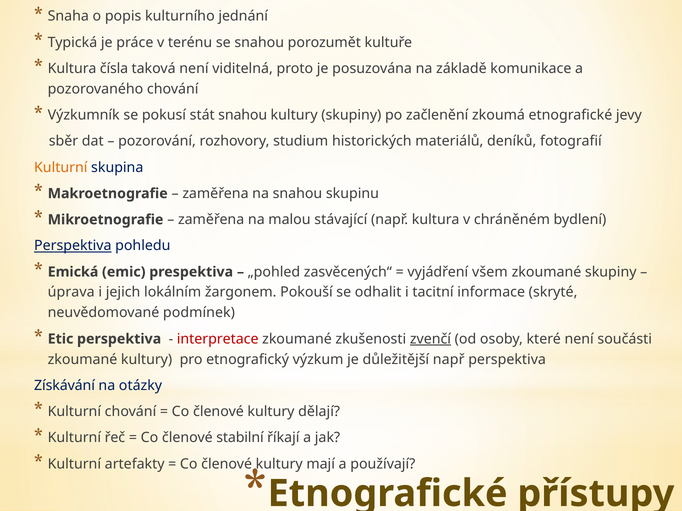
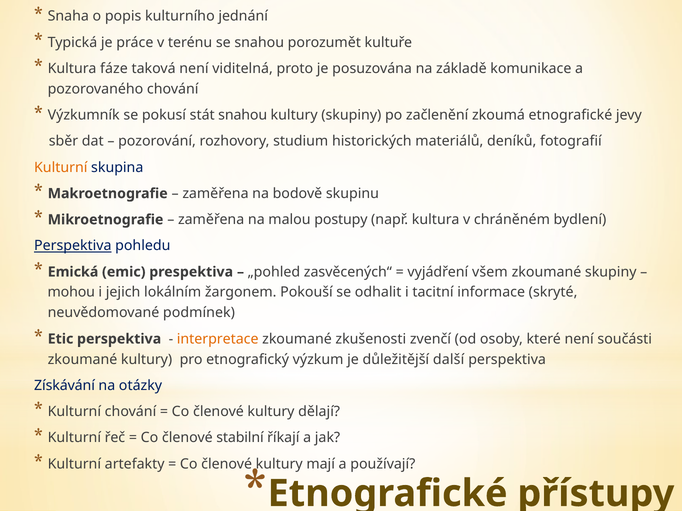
čísla: čísla -> fáze (114, 69)
na snahou: snahou -> bodově (297, 194)
stávající: stávající -> postupy (341, 220)
úprava: úprava -> mohou (71, 293)
interpretace colour: red -> orange (218, 339)
zvenčí underline: present -> none (430, 339)
důležitější např: např -> další (449, 360)
